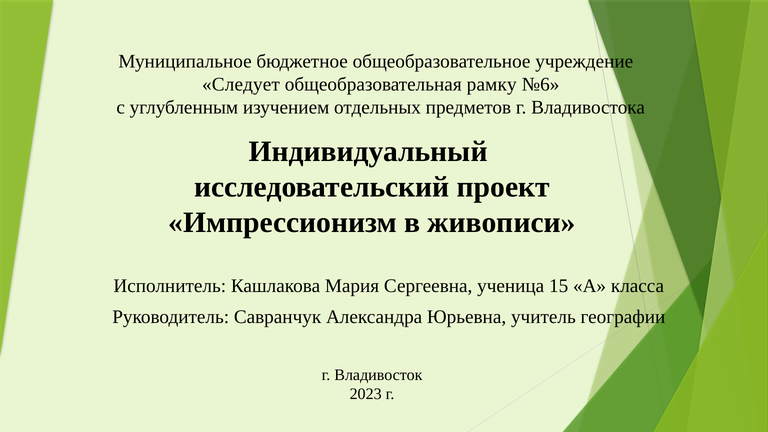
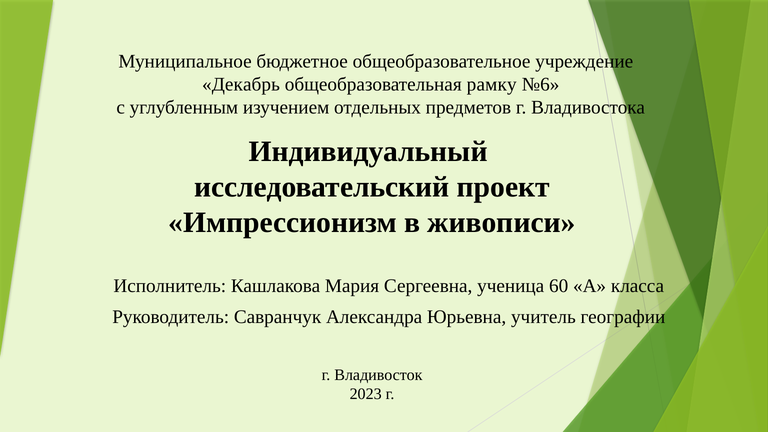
Следует: Следует -> Декабрь (241, 84)
15: 15 -> 60 (559, 286)
